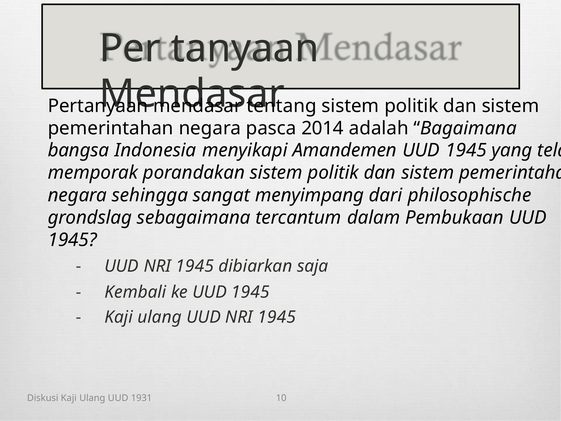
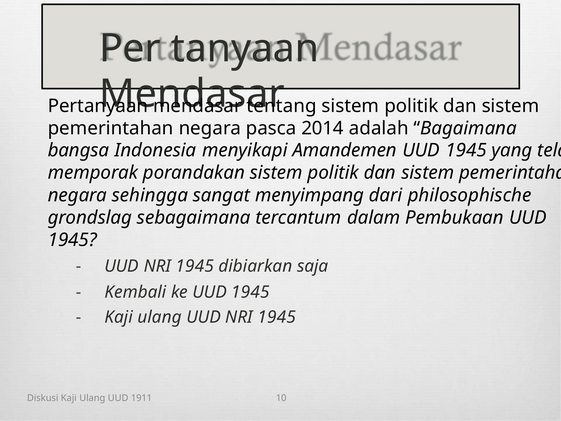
1931: 1931 -> 1911 (142, 398)
